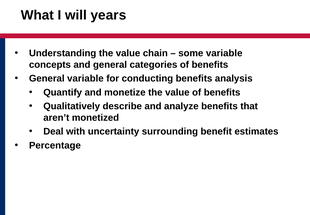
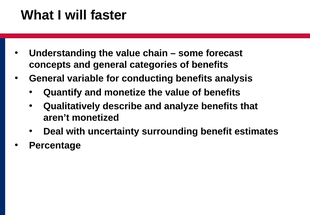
years: years -> faster (109, 15)
some variable: variable -> forecast (224, 53)
